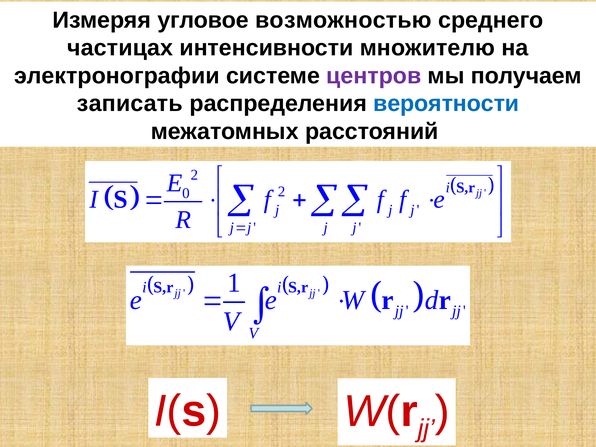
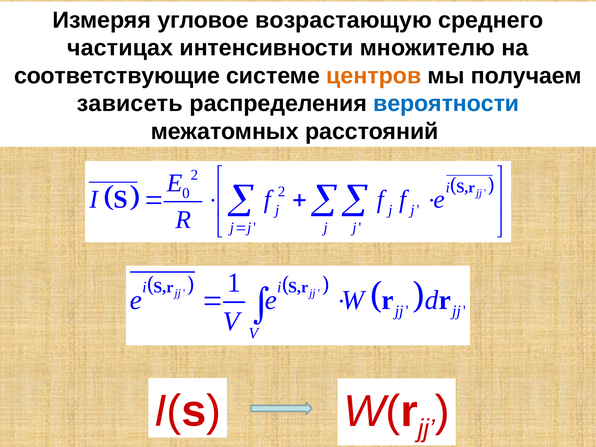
возможностью: возможностью -> возрастающую (344, 20)
электронографии: электронографии -> соответствующие (117, 76)
центров colour: purple -> orange (374, 76)
записать: записать -> зависеть (130, 104)
